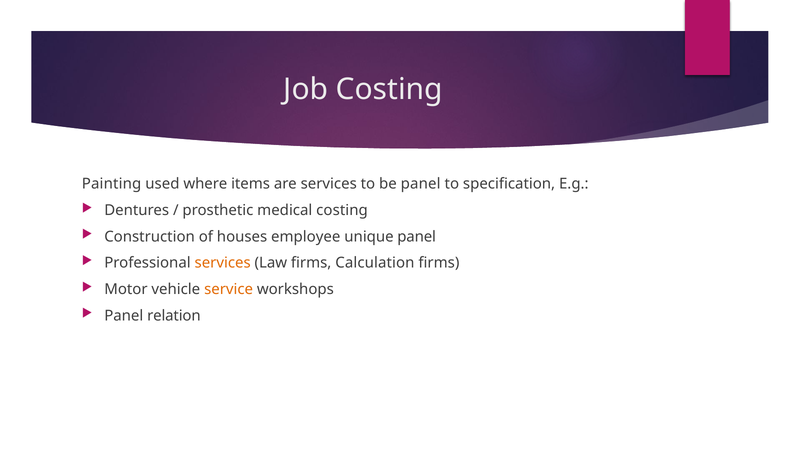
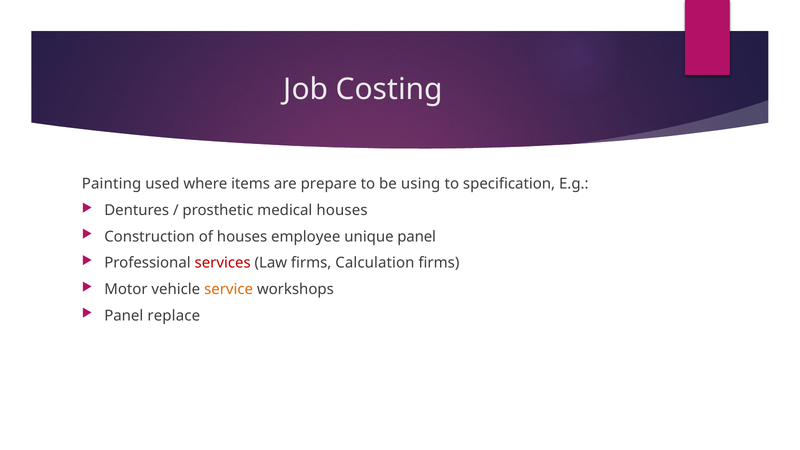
are services: services -> prepare (329, 184)
be panel: panel -> using (421, 184)
medical costing: costing -> houses (342, 210)
services colour: orange -> red (223, 263)
relation: relation -> replace (174, 316)
